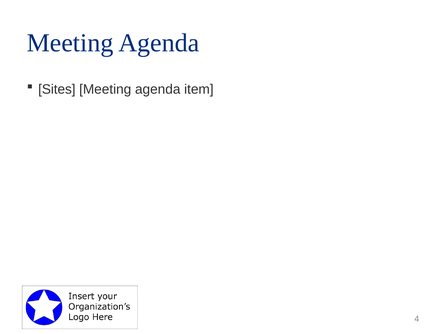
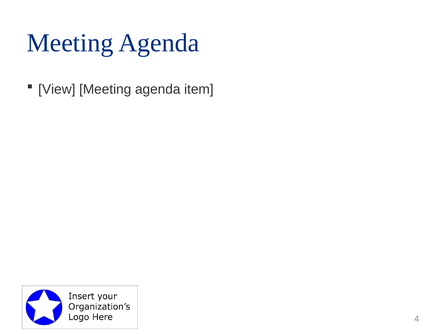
Sites: Sites -> View (57, 89)
